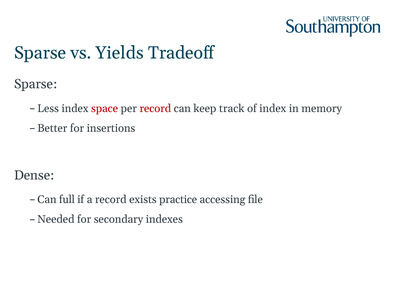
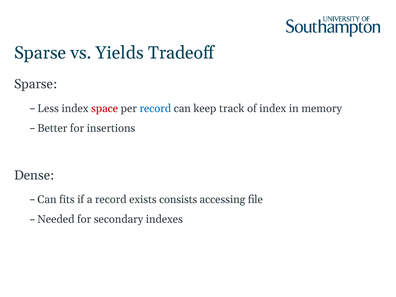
record colour: red -> blue (155, 108)
full: full -> fits (67, 199)
practice: practice -> consists (178, 199)
